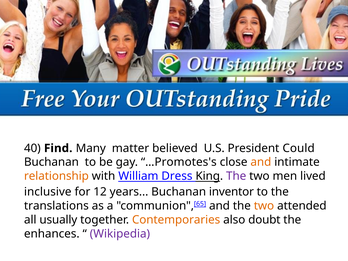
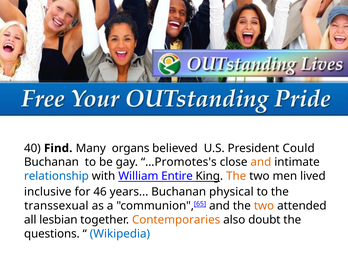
matter: matter -> organs (131, 148)
relationship colour: orange -> blue (56, 176)
Dress: Dress -> Entire (177, 176)
The colour: purple -> orange (236, 176)
12: 12 -> 46 (100, 192)
inventor: inventor -> physical (231, 192)
translations: translations -> transsexual (56, 206)
usually: usually -> lesbian (58, 220)
enhances: enhances -> questions (52, 234)
Wikipedia colour: purple -> blue (120, 234)
